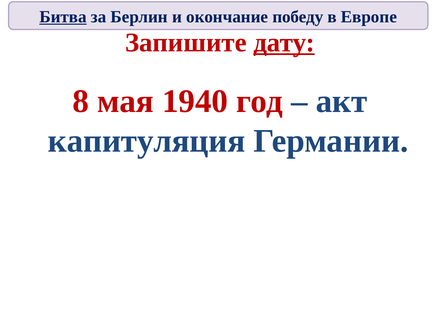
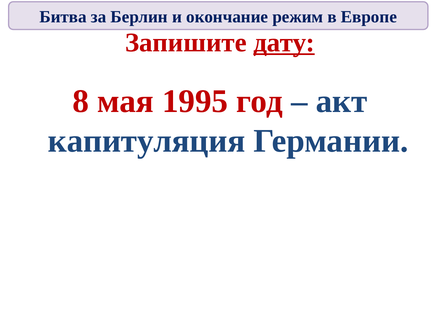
Битва underline: present -> none (63, 17)
победу: победу -> режим (298, 17)
1940: 1940 -> 1995 (195, 101)
